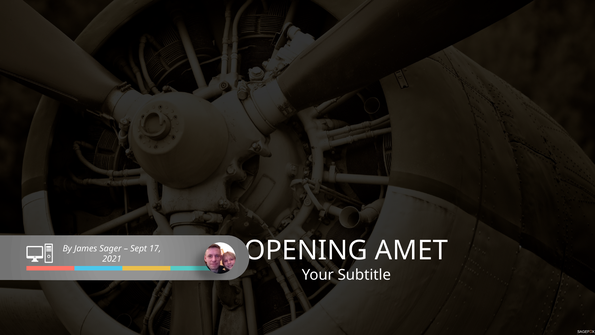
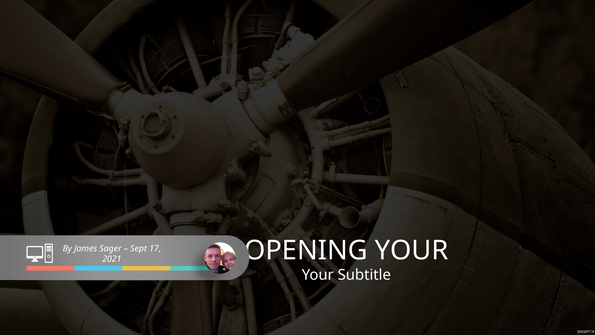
OPENING AMET: AMET -> YOUR (412, 250)
